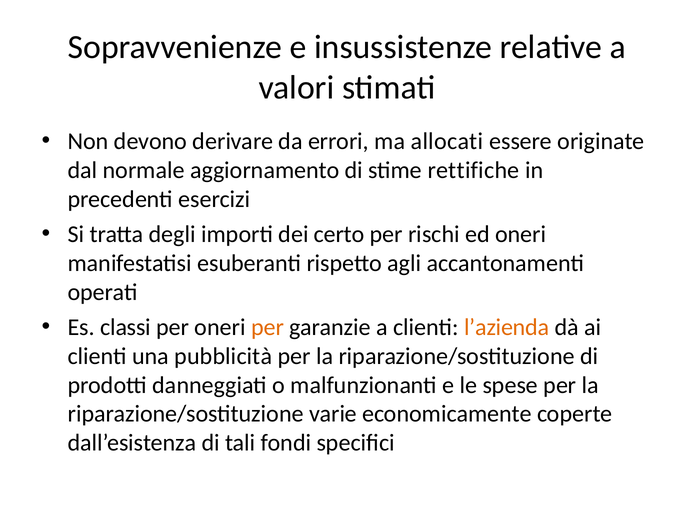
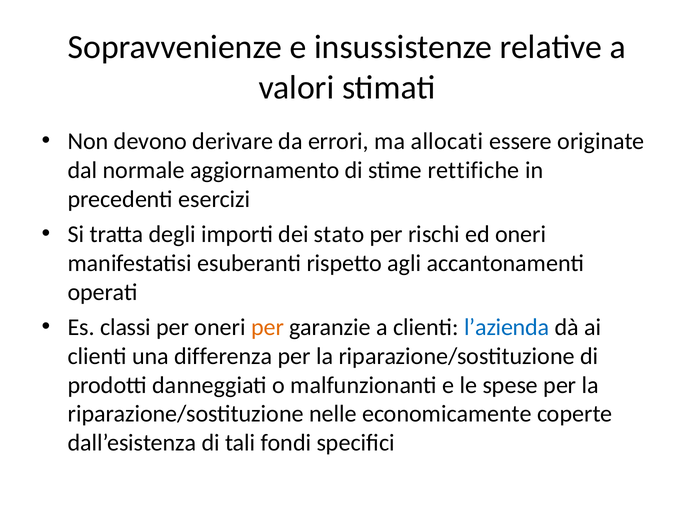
certo: certo -> stato (339, 234)
l’azienda colour: orange -> blue (507, 327)
pubblicità: pubblicità -> differenza (223, 356)
varie: varie -> nelle (333, 414)
